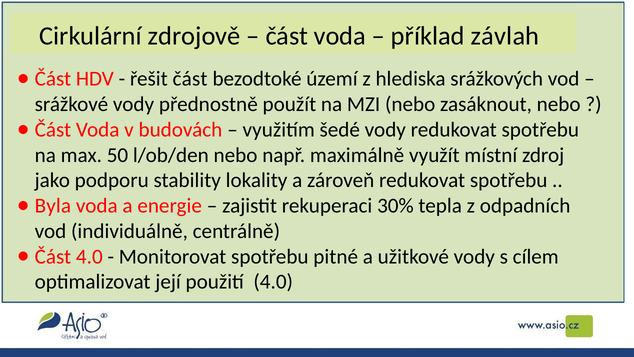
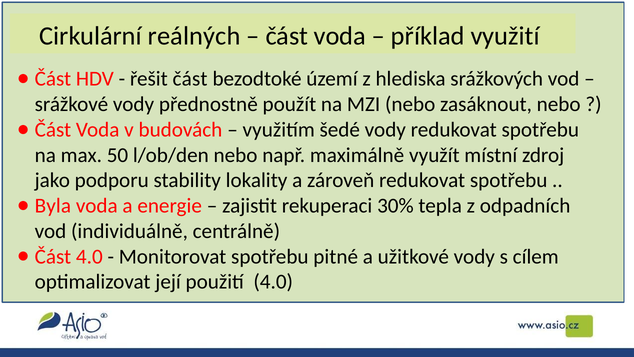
zdrojově: zdrojově -> reálných (194, 36)
závlah: závlah -> využití (505, 36)
